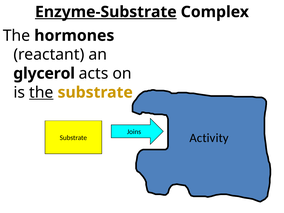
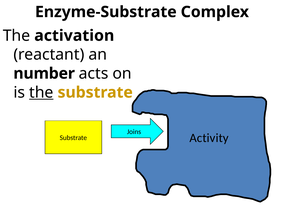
Enzyme-Substrate underline: present -> none (106, 12)
hormones: hormones -> activation (74, 36)
glycerol: glycerol -> number (44, 73)
